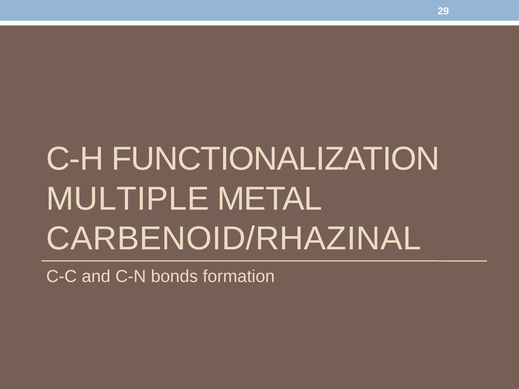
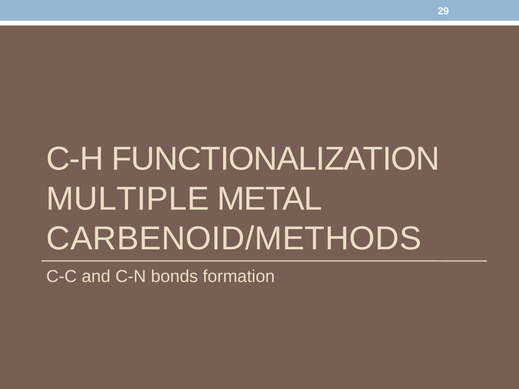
CARBENOID/RHAZINAL: CARBENOID/RHAZINAL -> CARBENOID/METHODS (234, 239)
